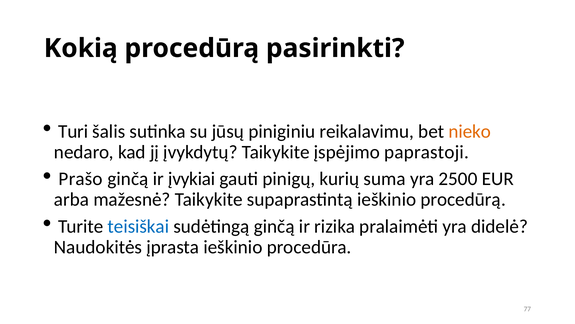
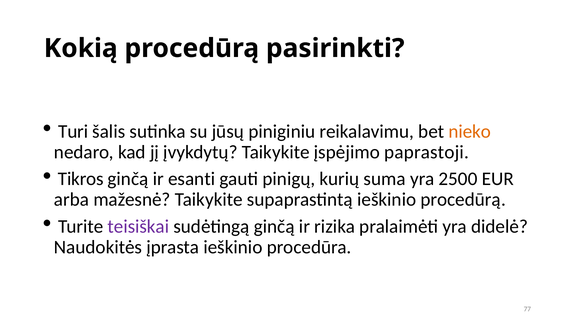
Prašo: Prašo -> Tikros (81, 179)
įvykiai: įvykiai -> esanti (192, 179)
teisiškai colour: blue -> purple (138, 226)
